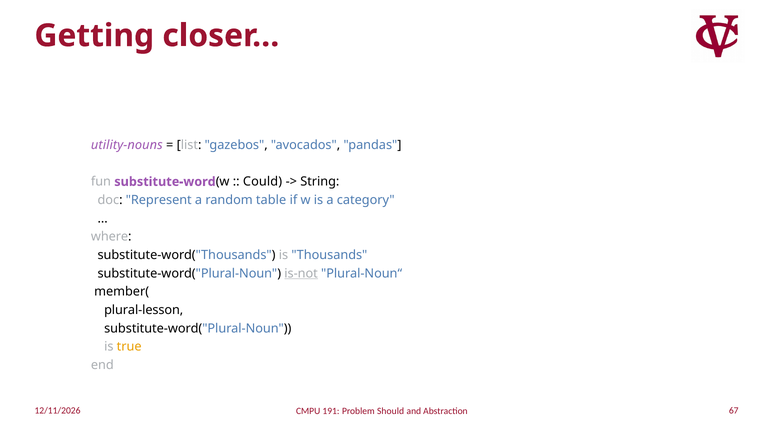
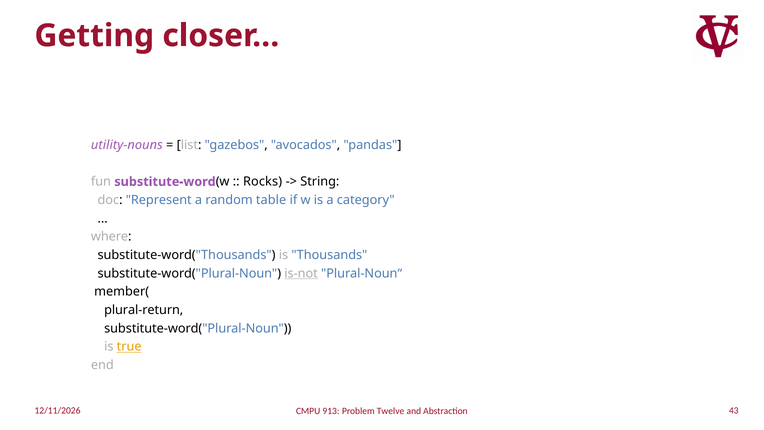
Could: Could -> Rocks (263, 182)
plural-lesson: plural-lesson -> plural-return (144, 310)
true underline: none -> present (129, 346)
67: 67 -> 43 (734, 410)
191: 191 -> 913 (331, 411)
Should: Should -> Twelve (391, 411)
